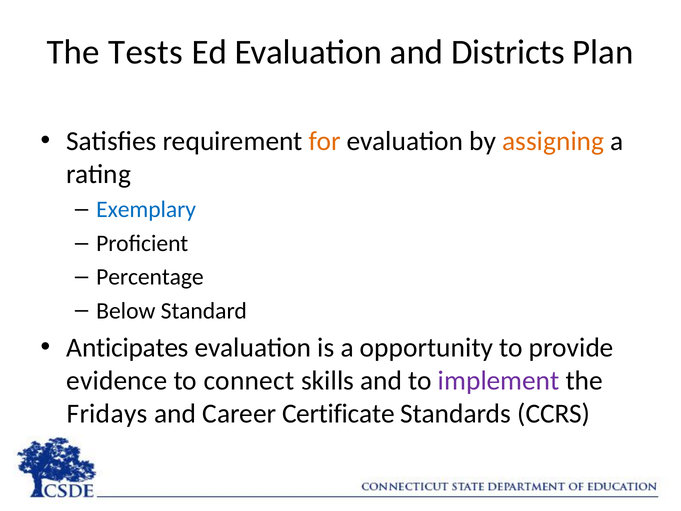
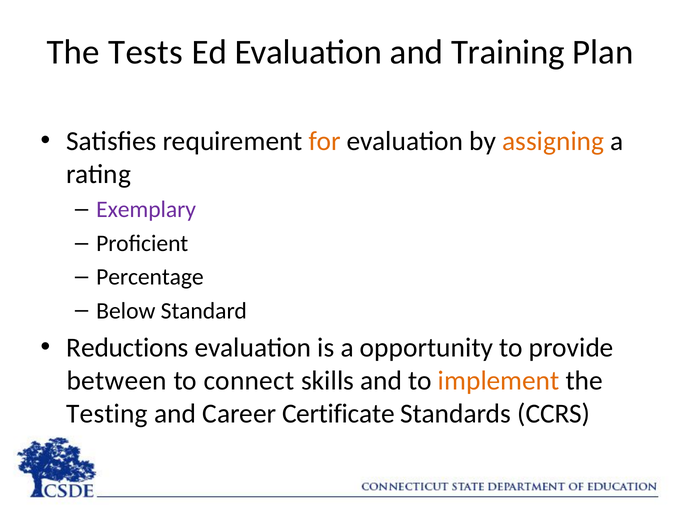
Districts: Districts -> Training (508, 52)
Exemplary colour: blue -> purple (146, 210)
Anticipates: Anticipates -> Reductions (128, 348)
evidence: evidence -> between (117, 380)
implement colour: purple -> orange (499, 380)
Fridays: Fridays -> Testing (107, 413)
